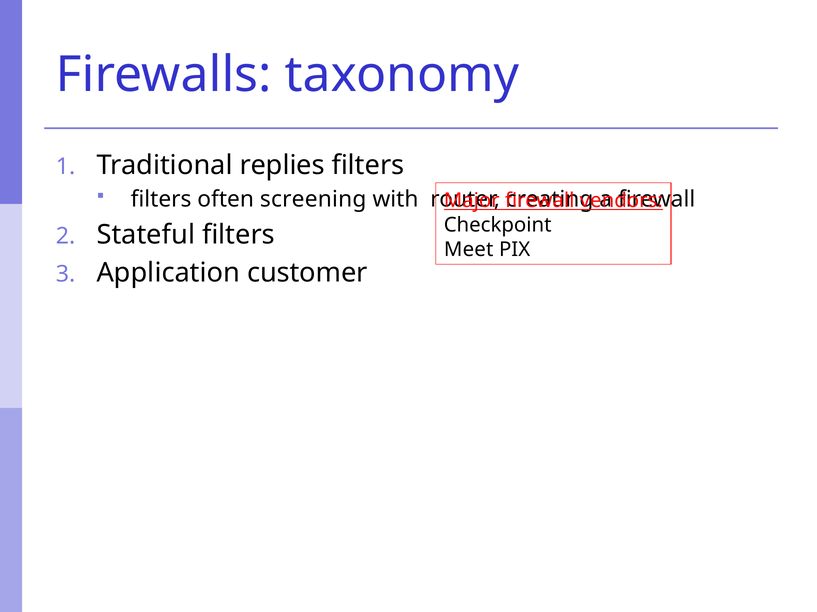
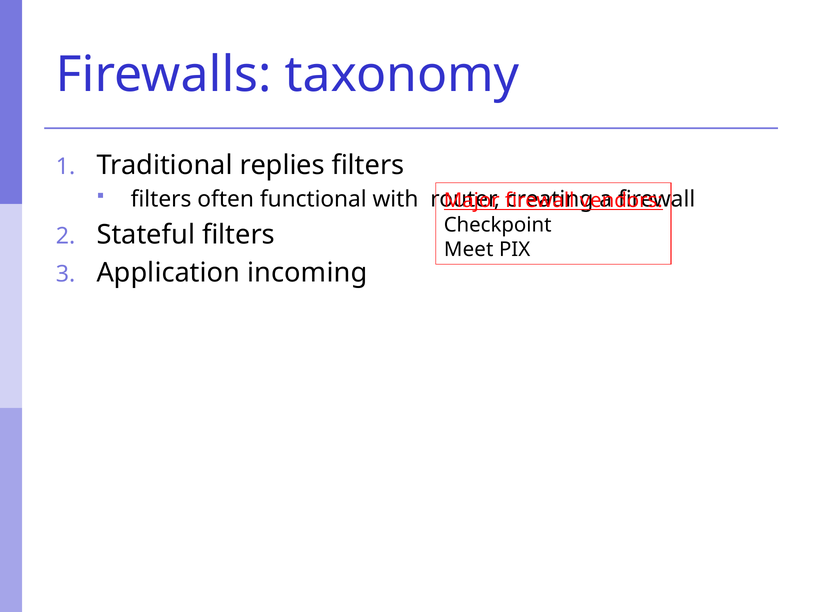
screening: screening -> functional (313, 199)
customer: customer -> incoming (307, 273)
